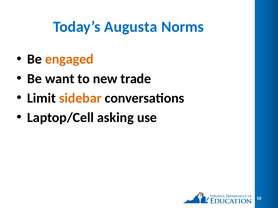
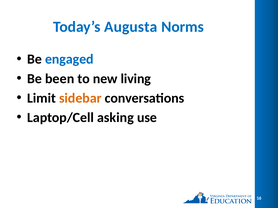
engaged colour: orange -> blue (69, 59)
want: want -> been (60, 79)
trade: trade -> living (136, 79)
